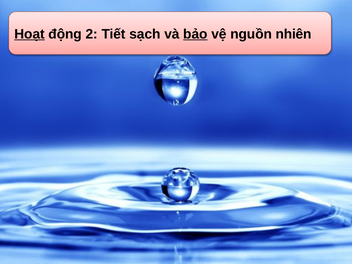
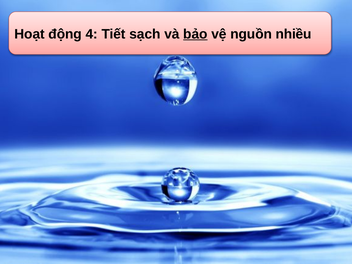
Hoạt underline: present -> none (30, 34)
2: 2 -> 4 (92, 34)
nhiên: nhiên -> nhiều (294, 34)
